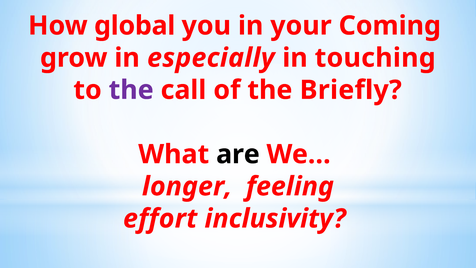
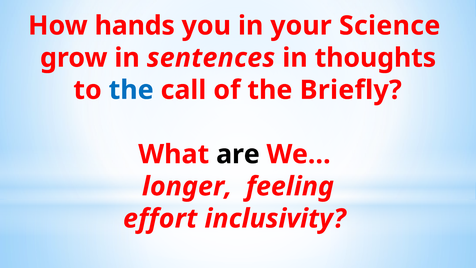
global: global -> hands (135, 26)
Coming: Coming -> Science (390, 26)
especially: especially -> sentences (211, 58)
touching: touching -> thoughts (375, 58)
the colour: purple -> blue (131, 90)
